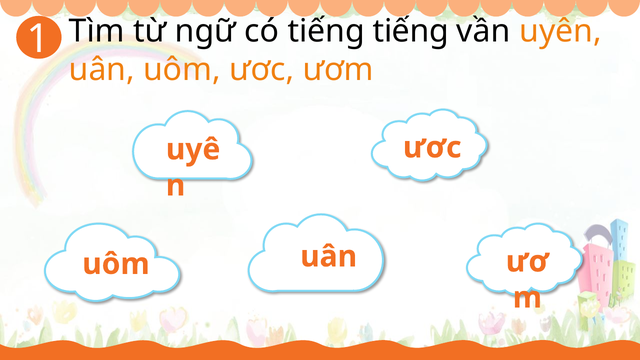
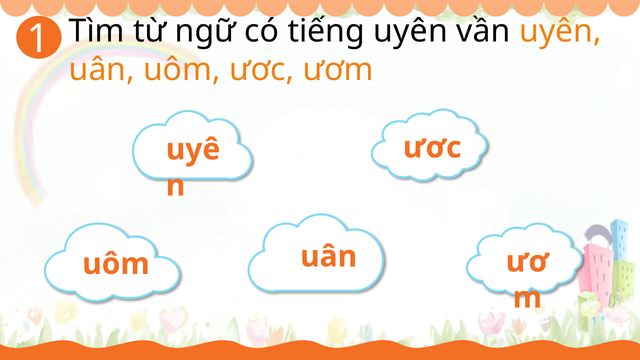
tiếng tiếng: tiếng -> uyên (411, 31)
